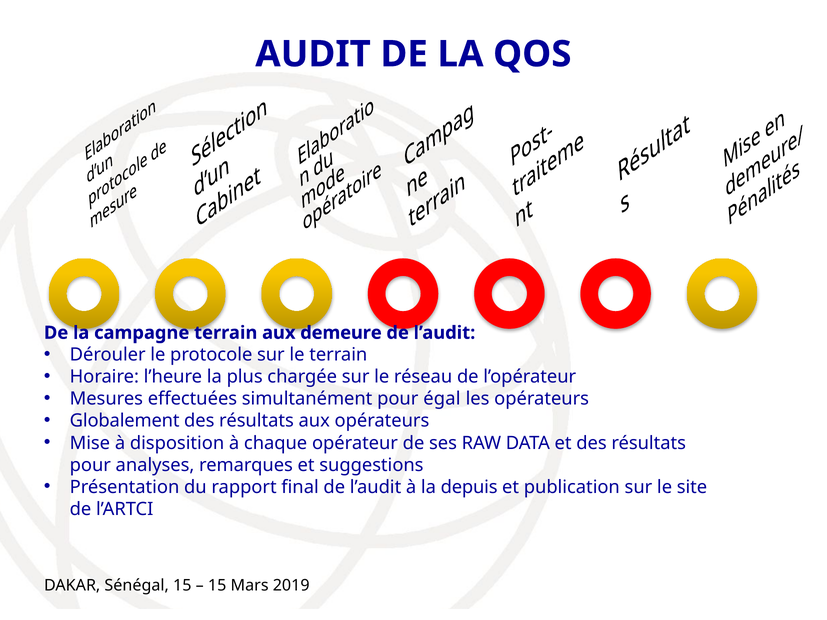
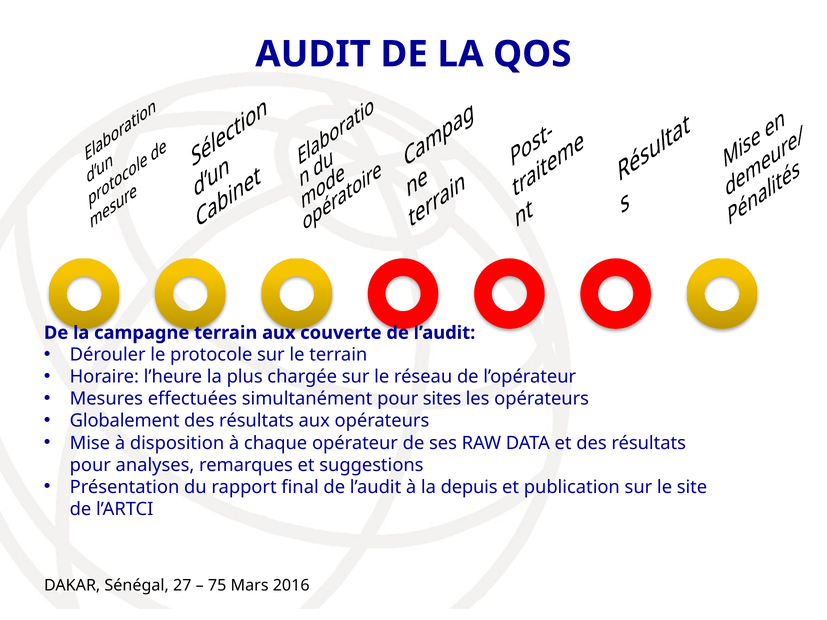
demeure: demeure -> couverte (341, 333)
égal: égal -> sites (442, 399)
Sénégal 15: 15 -> 27 (182, 585)
15: 15 -> 75 (217, 585)
2019: 2019 -> 2016 (291, 585)
